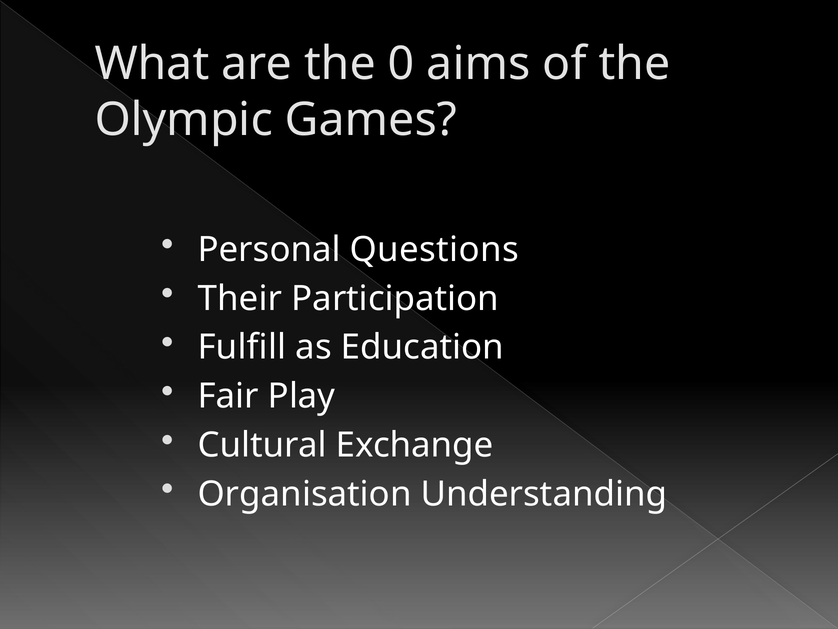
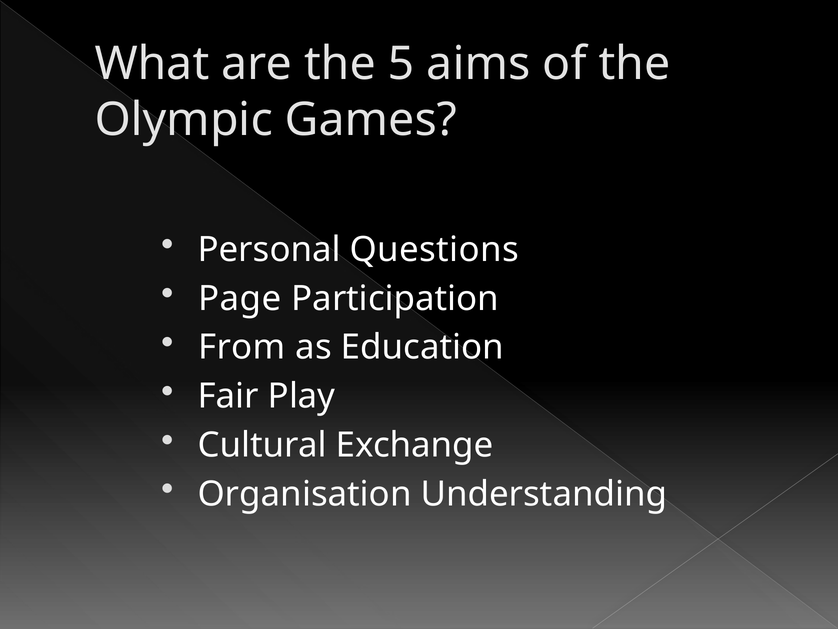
0: 0 -> 5 (401, 64)
Their: Their -> Page (240, 298)
Fulfill: Fulfill -> From (242, 347)
